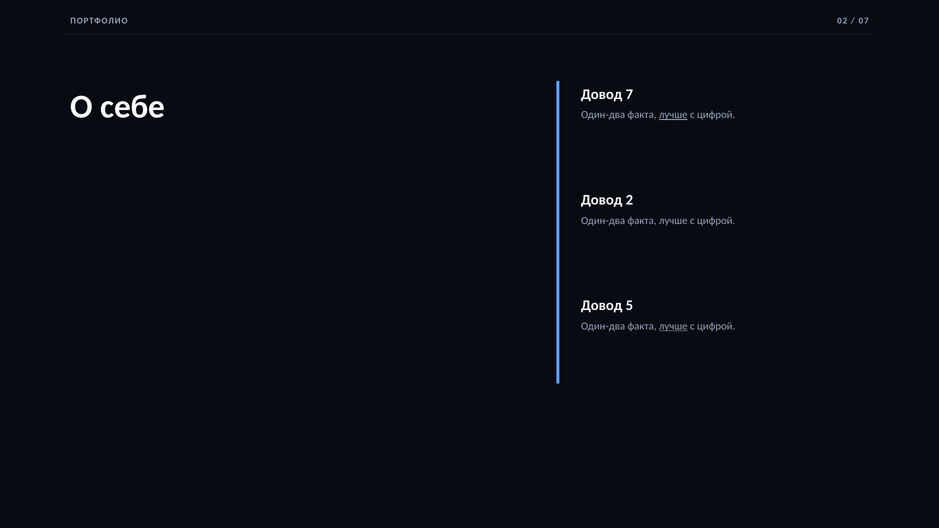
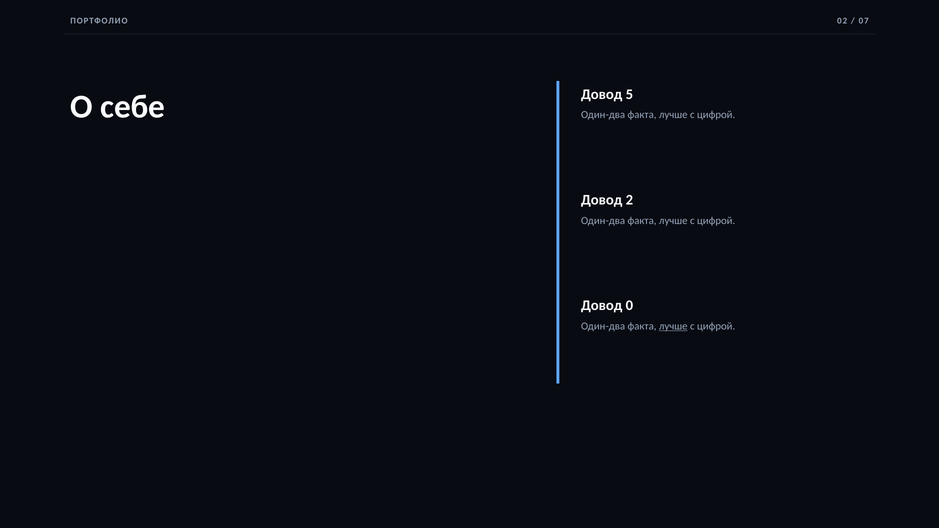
7: 7 -> 5 (629, 94)
лучше underline: present -> none (673, 115)
5: 5 -> 0 (629, 306)
